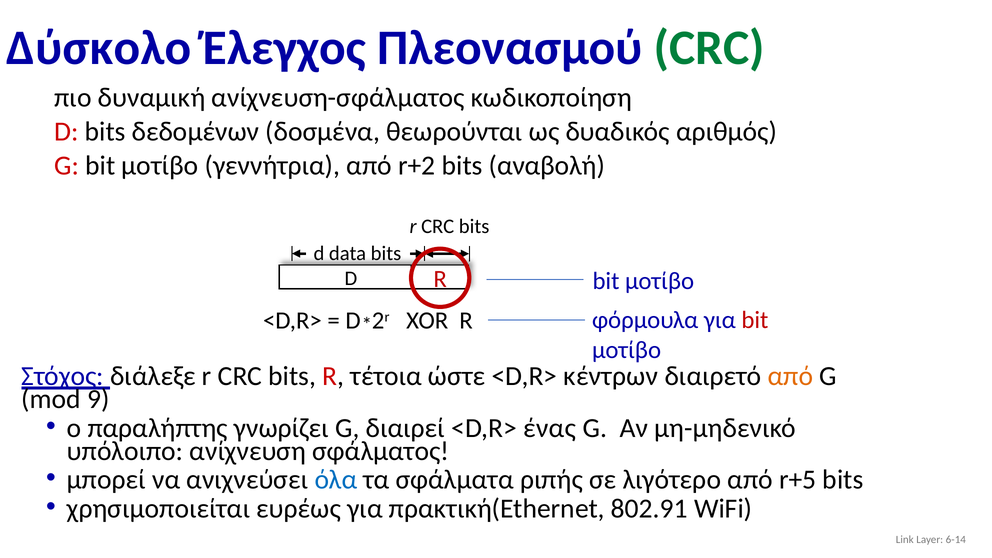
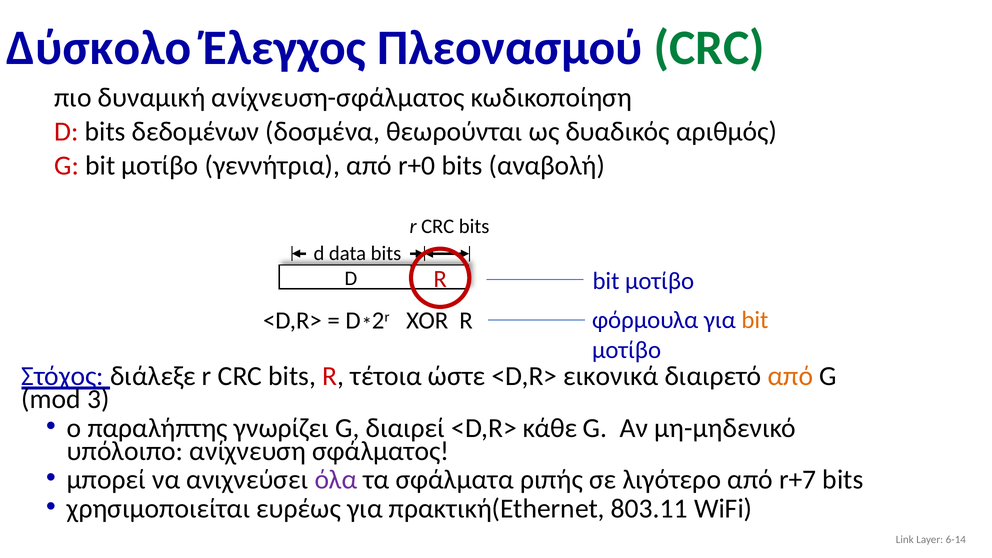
r+2: r+2 -> r+0 (417, 166)
bit colour: red -> orange (755, 320)
κέντρων: κέντρων -> εικονικά (611, 376)
9: 9 -> 3 (98, 399)
ένας: ένας -> κάθε (550, 428)
όλα colour: blue -> purple (336, 480)
r+5: r+5 -> r+7 (798, 480)
802.91: 802.91 -> 803.11 (649, 508)
